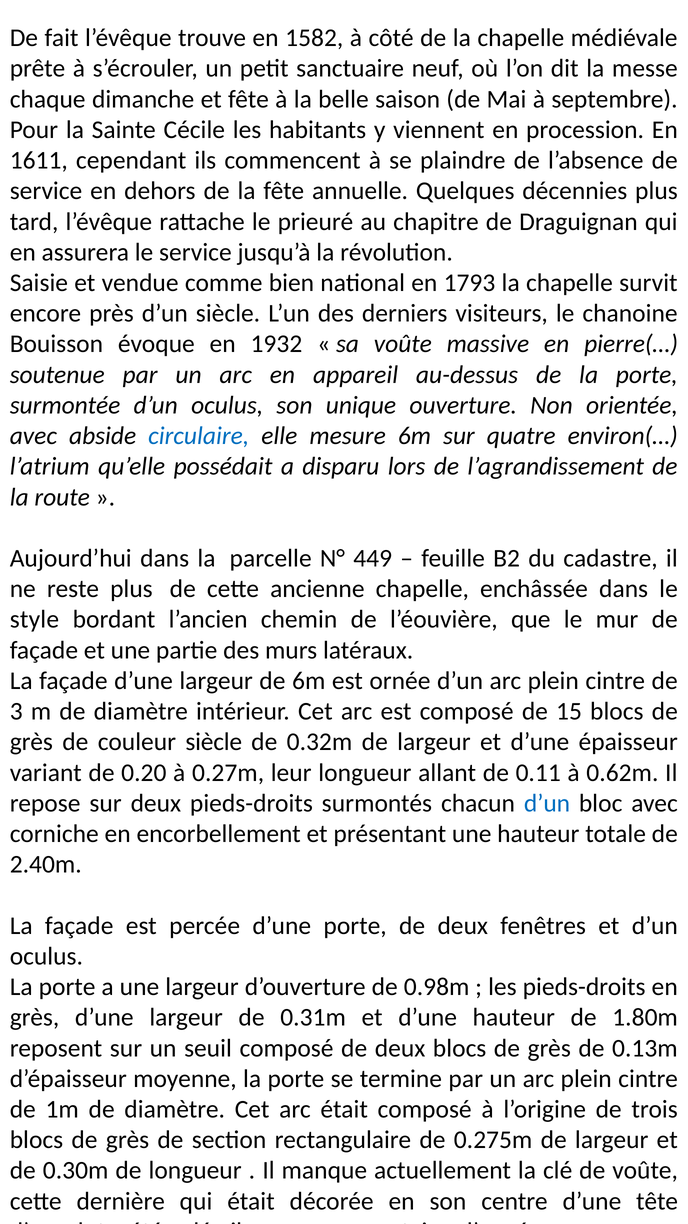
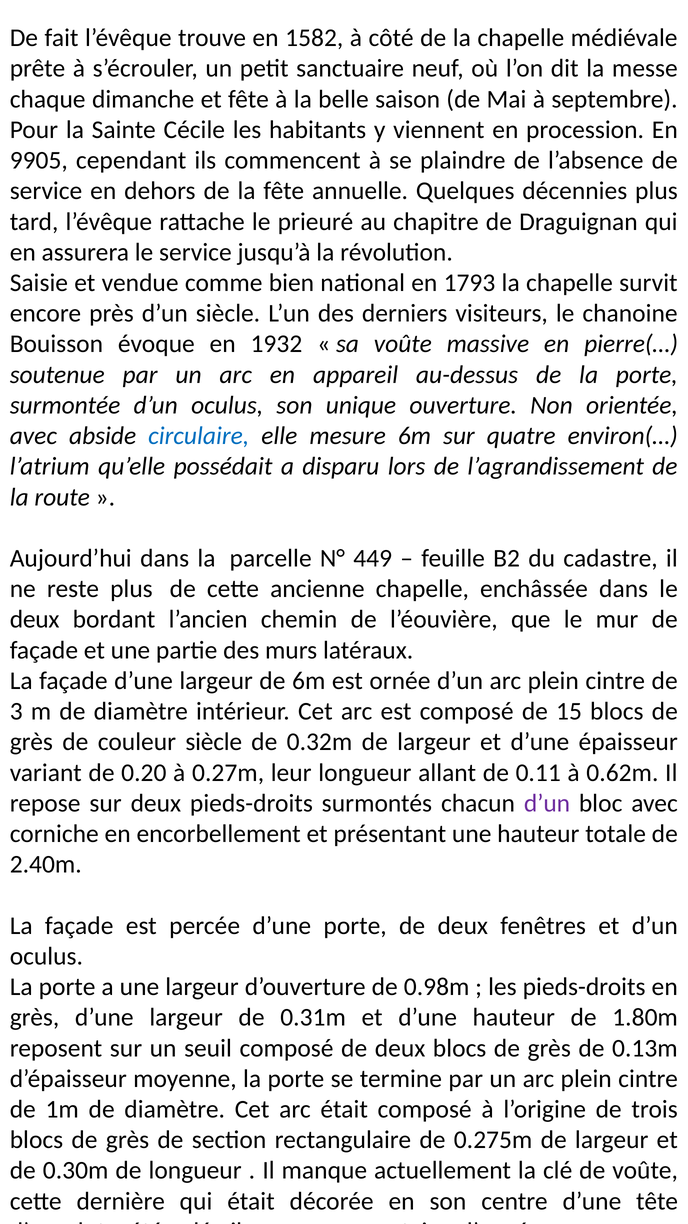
1611: 1611 -> 9905 (39, 160)
style: style -> deux (35, 619)
d’un colour: blue -> purple (547, 803)
